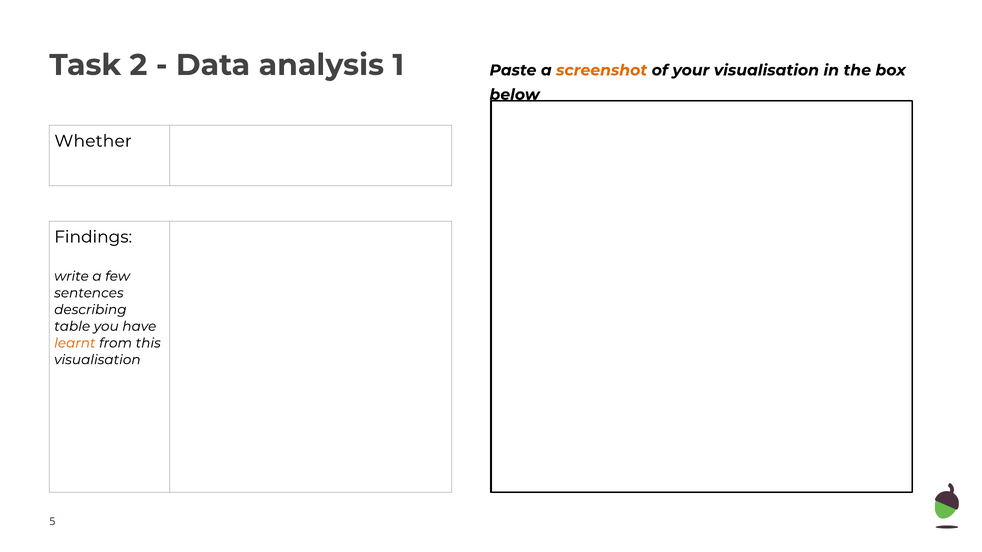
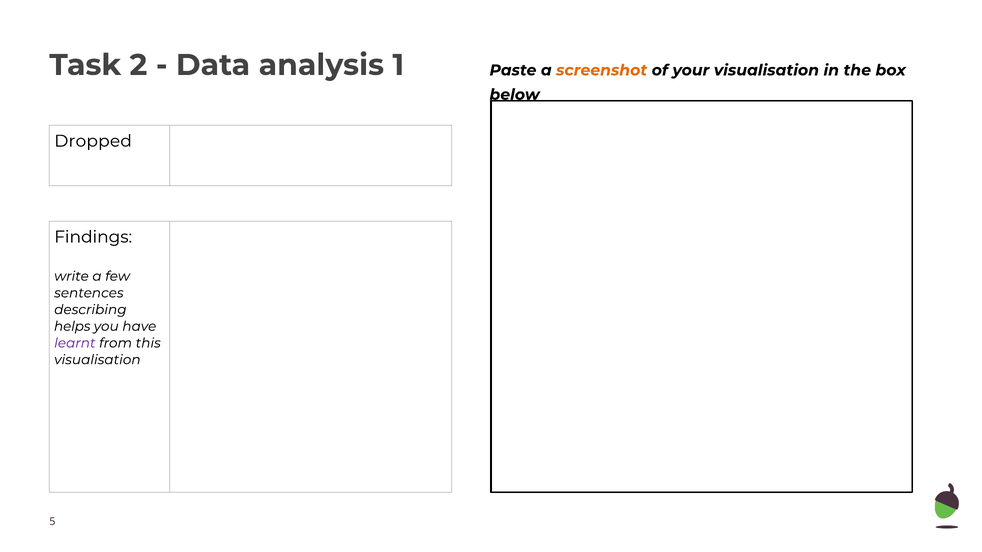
Whether: Whether -> Dropped (93, 141)
table: table -> helps (72, 327)
learnt colour: orange -> purple (75, 343)
